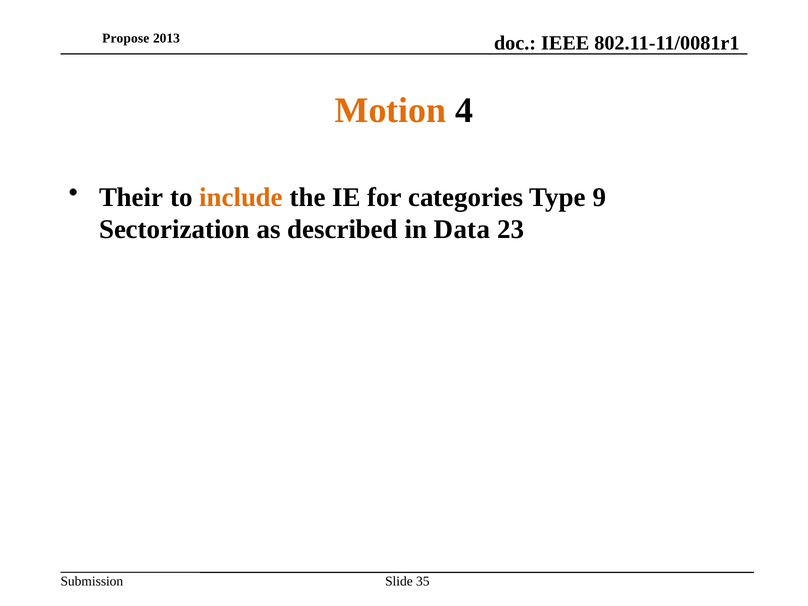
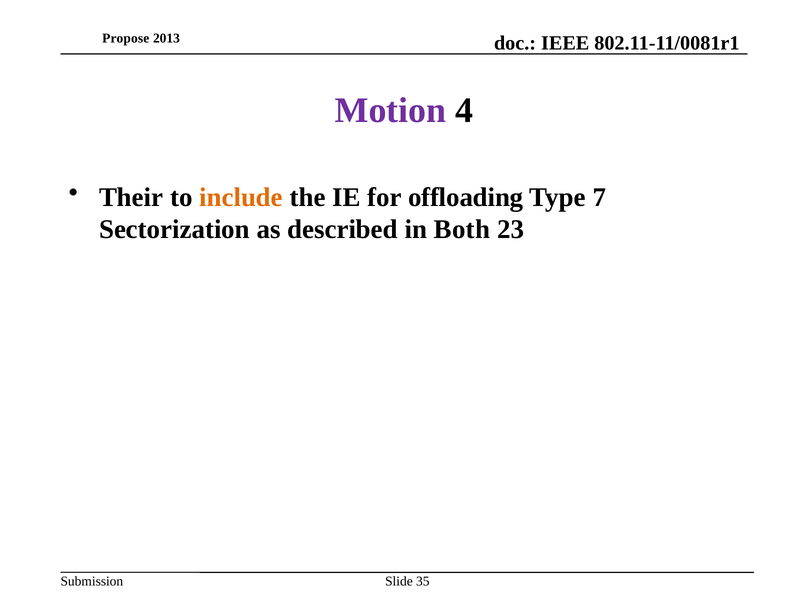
Motion colour: orange -> purple (390, 110)
categories: categories -> offloading (466, 197)
9: 9 -> 7 (599, 197)
Data: Data -> Both (462, 230)
